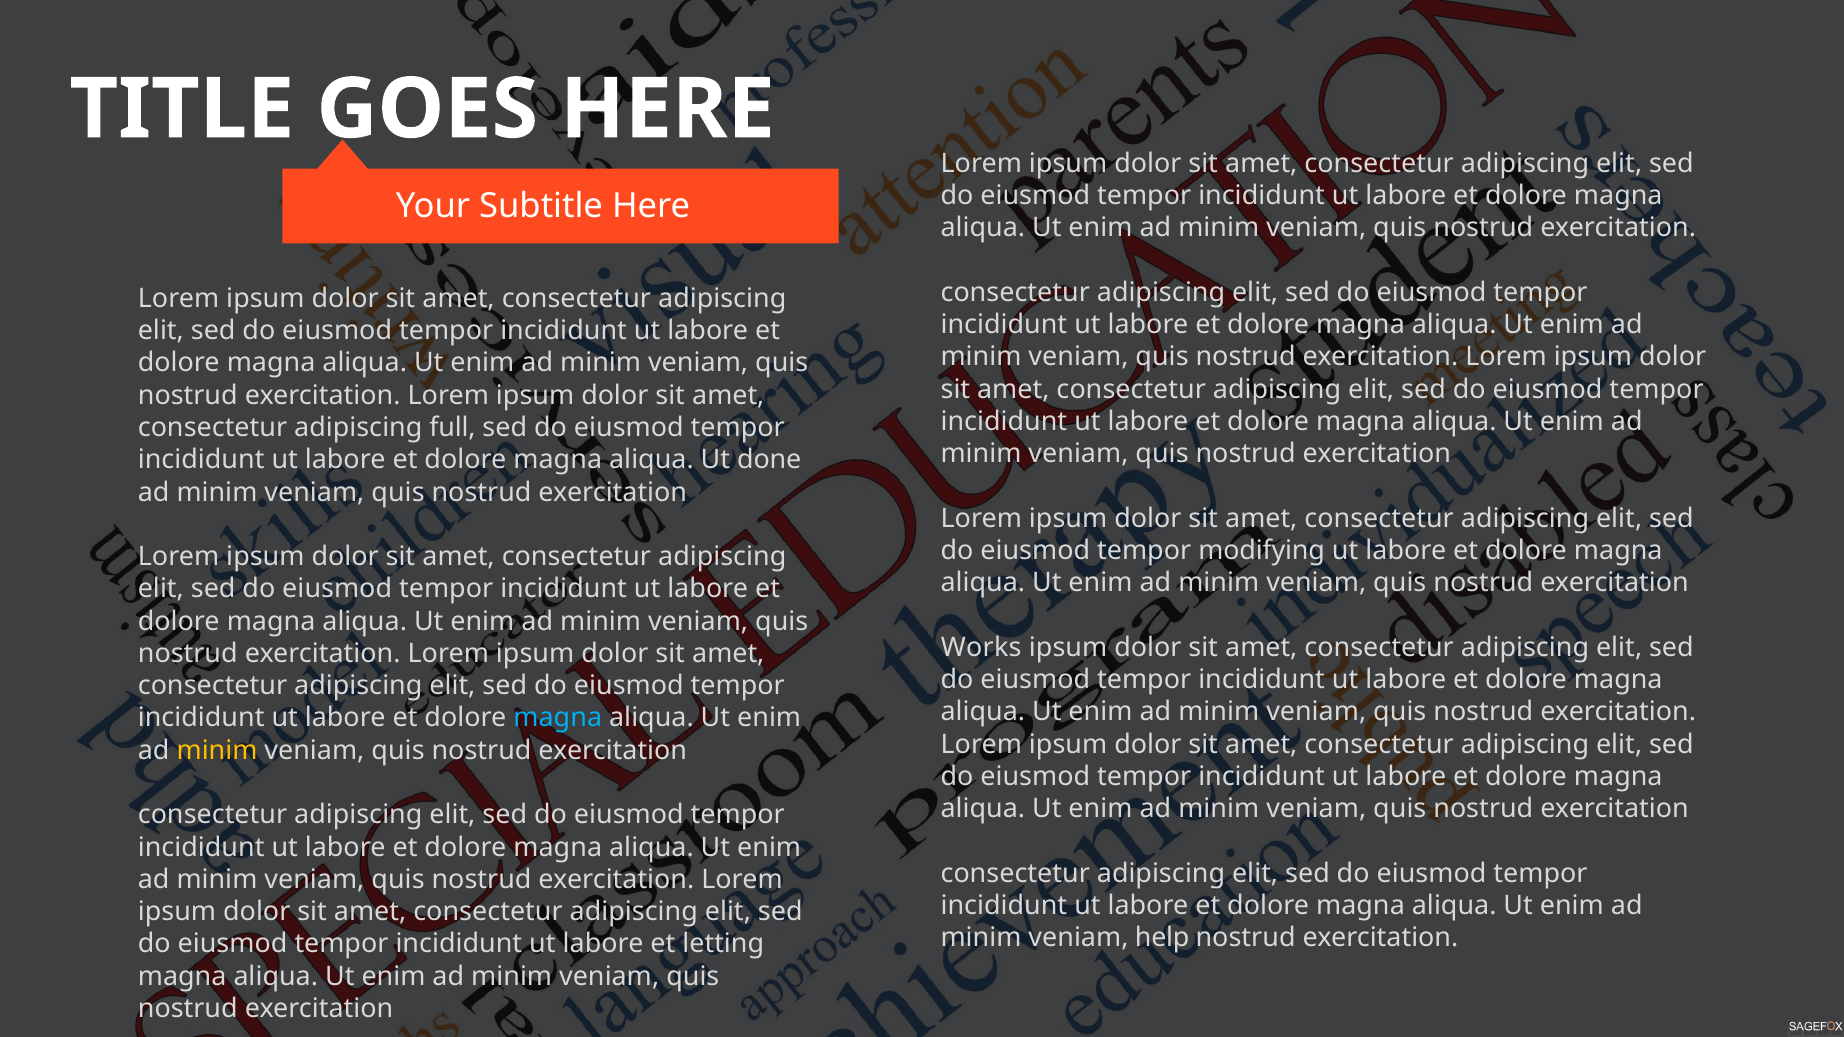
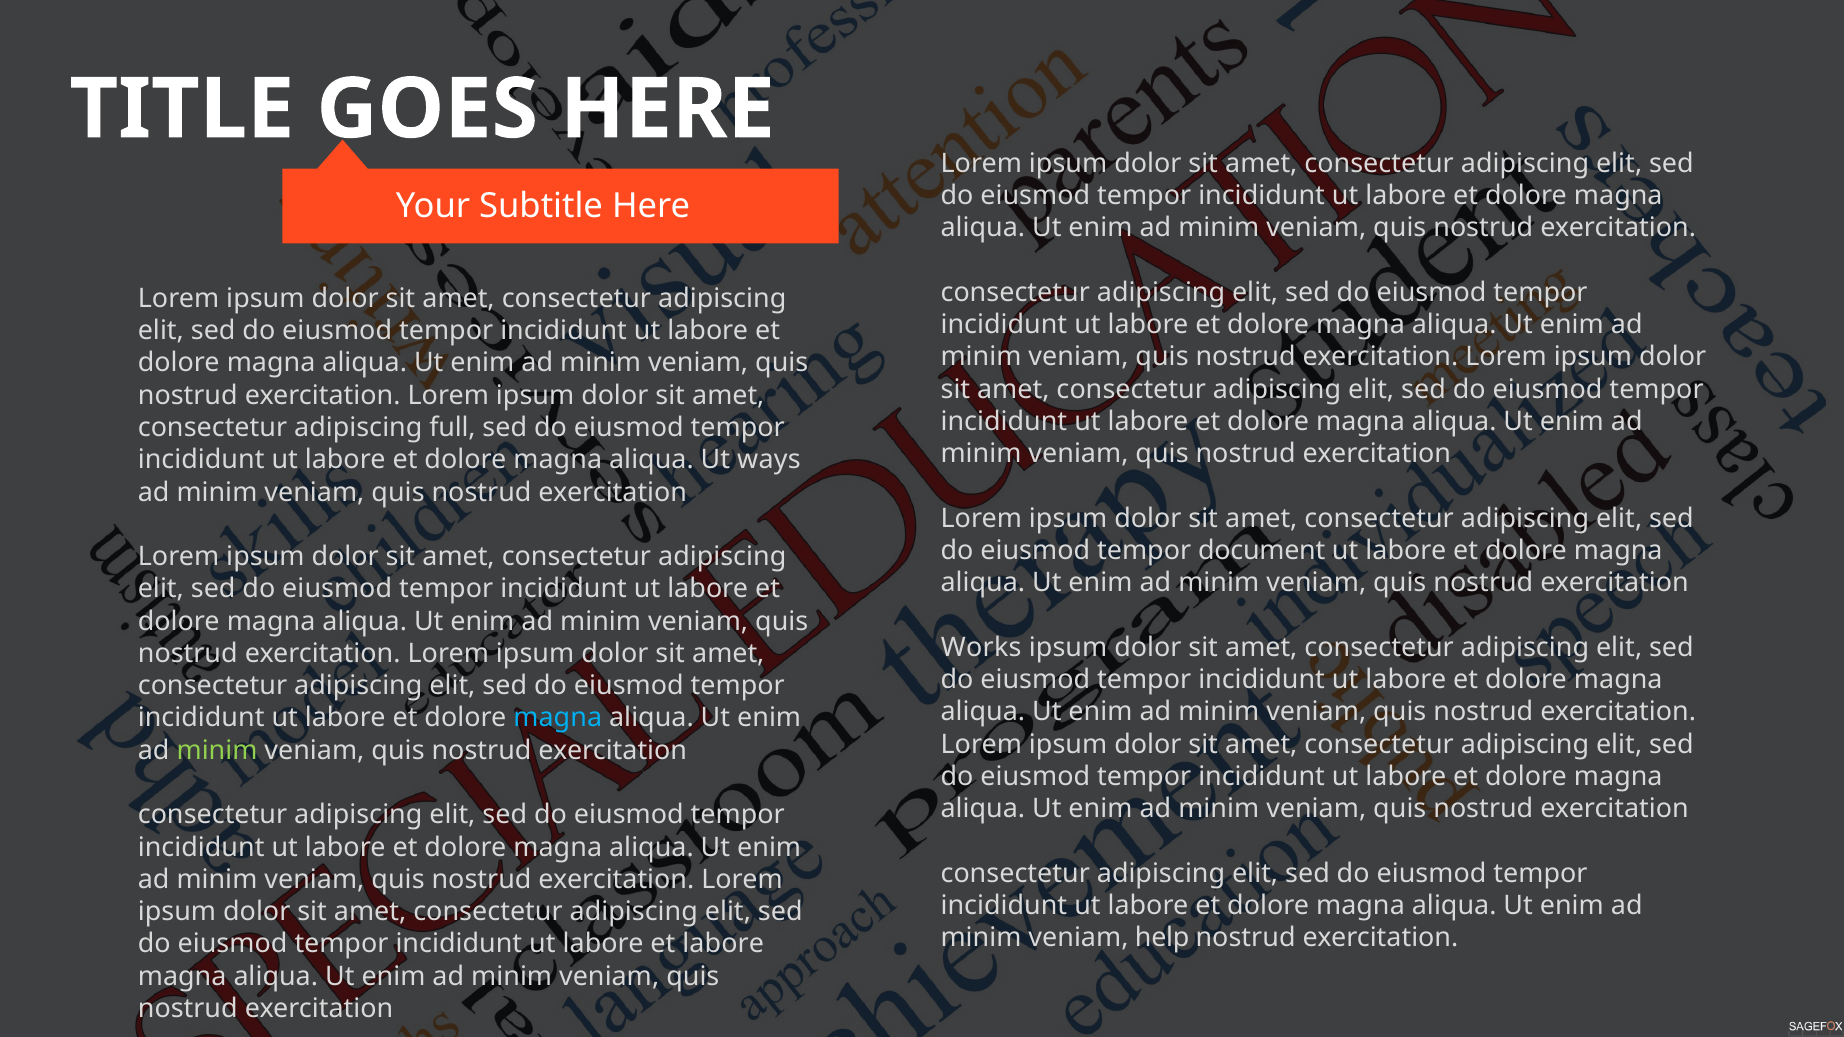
done: done -> ways (769, 460)
modifying: modifying -> document (1262, 551)
minim colour: yellow -> light green (217, 751)
et letting: letting -> labore (723, 944)
